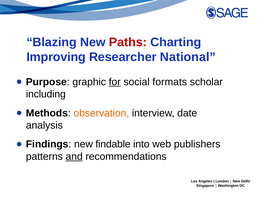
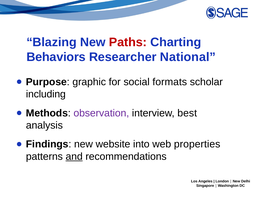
Improving: Improving -> Behaviors (56, 57)
for underline: present -> none (115, 82)
observation colour: orange -> purple (101, 113)
date: date -> best (187, 113)
findable: findable -> website (113, 144)
publishers: publishers -> properties (197, 144)
